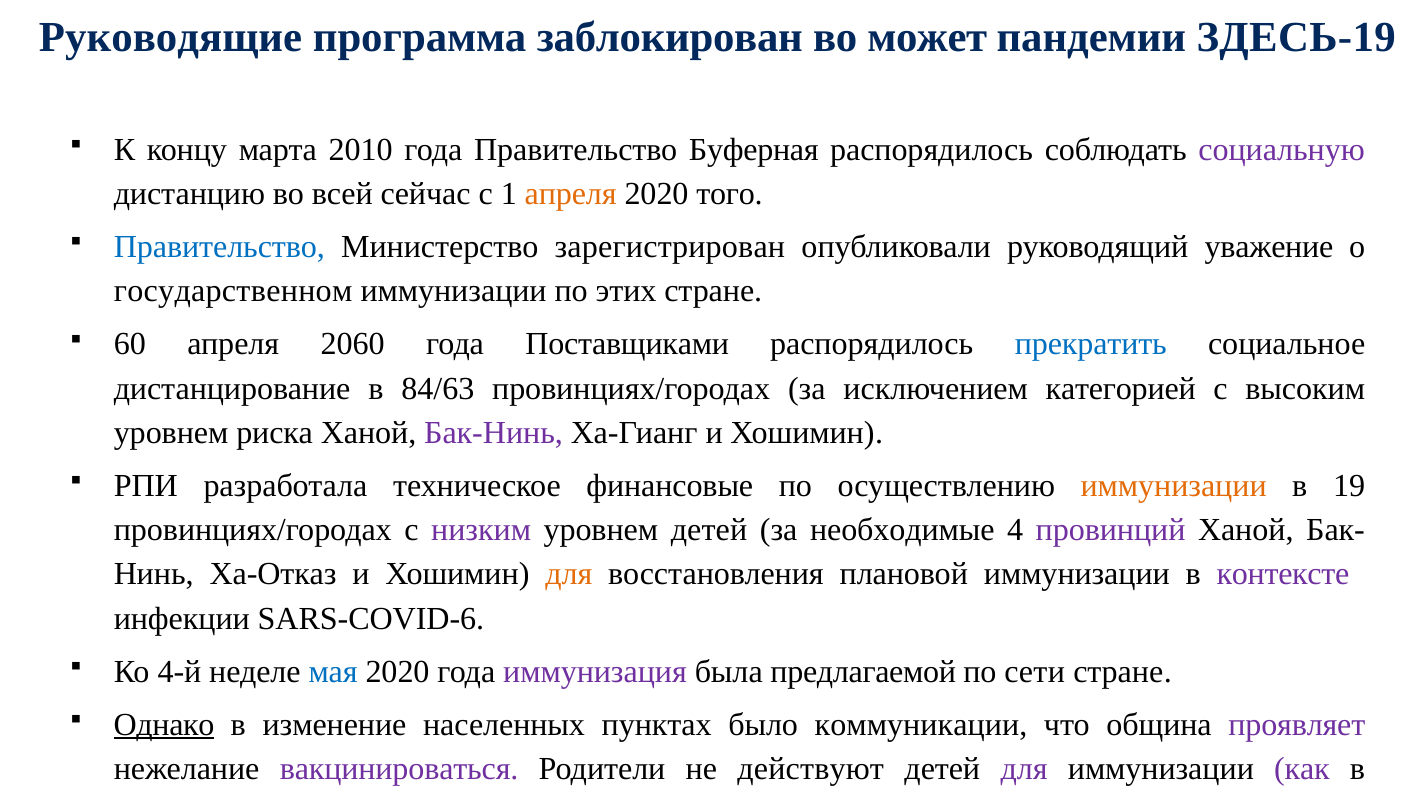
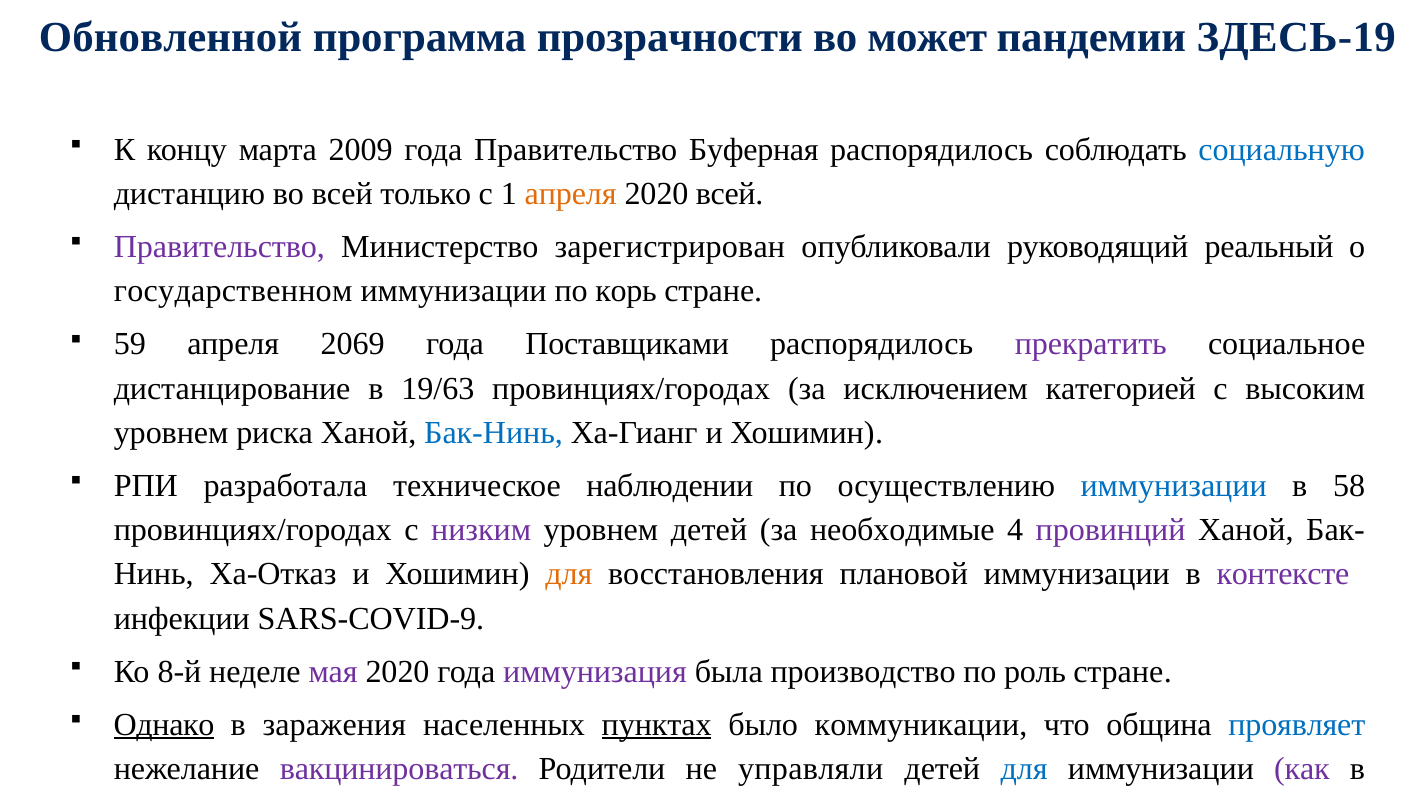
Руководящие: Руководящие -> Обновленной (171, 37)
заблокирован: заблокирован -> прозрачности (670, 37)
2010: 2010 -> 2009 (361, 150)
социальную colour: purple -> blue (1282, 150)
сейчас: сейчас -> только (426, 194)
2020 того: того -> всей (730, 194)
Правительство colour: blue -> purple (219, 247)
уважение: уважение -> реальный (1269, 247)
этих: этих -> корь (626, 291)
60: 60 -> 59 (130, 344)
2060: 2060 -> 2069 (353, 344)
прекратить colour: blue -> purple (1091, 344)
84/63: 84/63 -> 19/63 (438, 389)
Бак-Нинь colour: purple -> blue (494, 433)
финансовые: финансовые -> наблюдении (670, 486)
иммунизации colour: orange -> blue (1174, 486)
19: 19 -> 58 (1349, 486)
SARS-COVID-6: SARS-COVID-6 -> SARS-COVID-9 (371, 619)
4-й: 4-й -> 8-й (179, 672)
мая colour: blue -> purple (333, 672)
предлагаемой: предлагаемой -> производство (863, 672)
сети: сети -> роль (1035, 672)
изменение: изменение -> заражения (334, 725)
пунктах underline: none -> present (657, 725)
проявляет colour: purple -> blue (1297, 725)
действуют: действуют -> управляли (811, 769)
для colour: purple -> blue (1024, 769)
